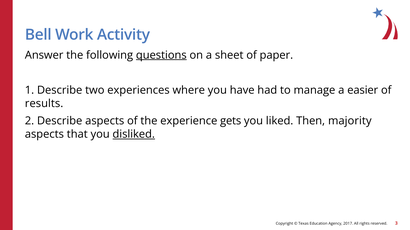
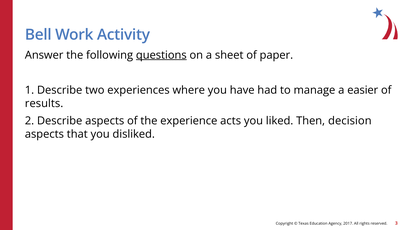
gets: gets -> acts (231, 121)
majority: majority -> decision (350, 121)
disliked underline: present -> none (134, 135)
